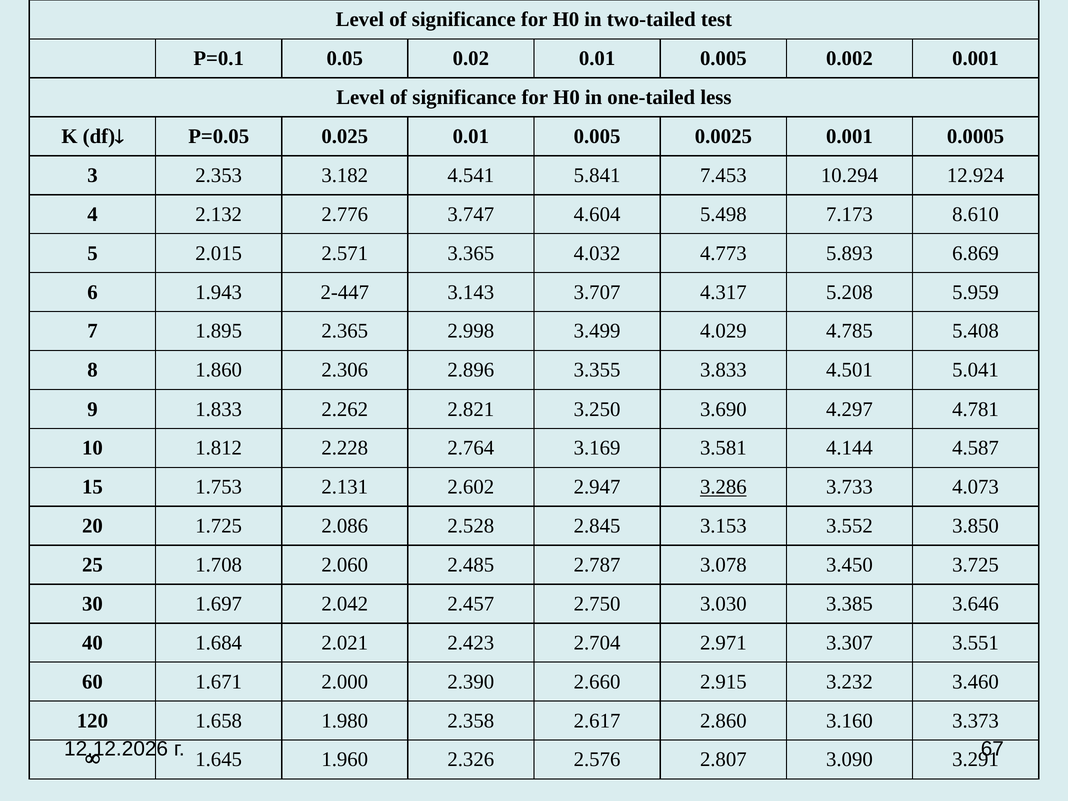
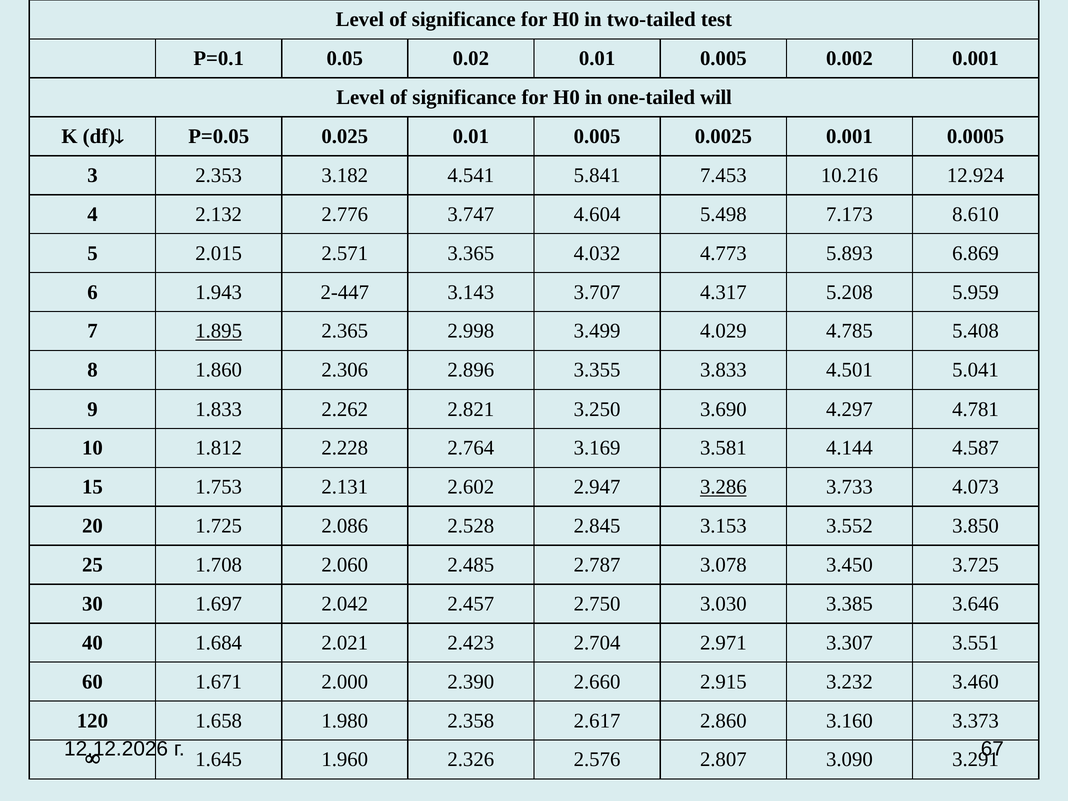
less: less -> will (716, 98)
10.294: 10.294 -> 10.216 (849, 175)
1.895 underline: none -> present (219, 331)
